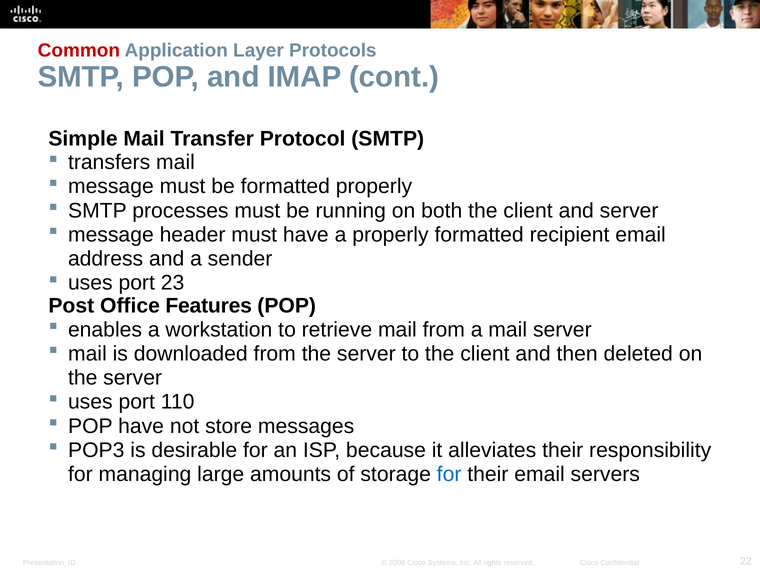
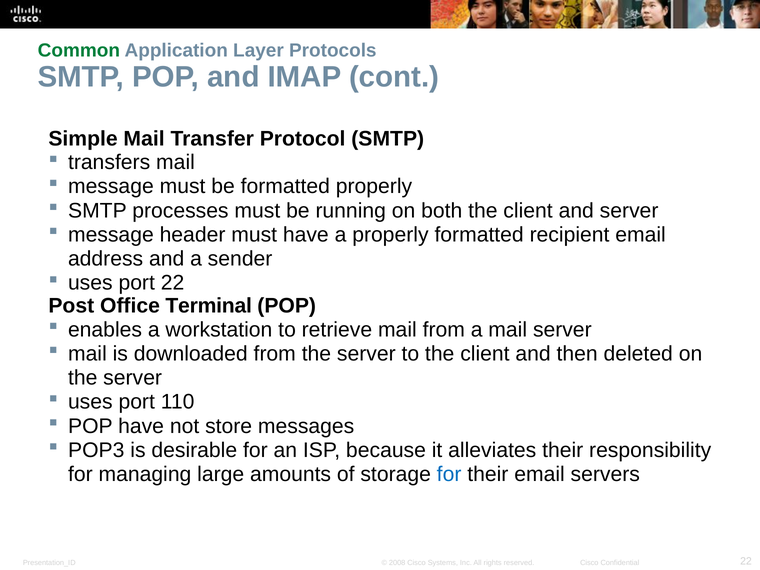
Common colour: red -> green (79, 51)
port 23: 23 -> 22 (173, 283)
Features: Features -> Terminal (209, 306)
